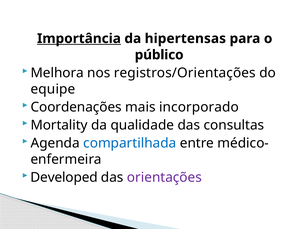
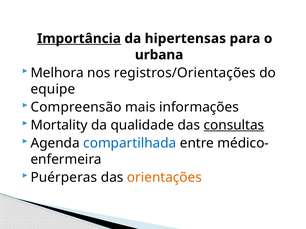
público: público -> urbana (159, 55)
Coordenações: Coordenações -> Compreensão (76, 107)
incorporado: incorporado -> informações (199, 107)
consultas underline: none -> present (234, 125)
Developed: Developed -> Puérperas (64, 178)
orientações colour: purple -> orange (164, 178)
